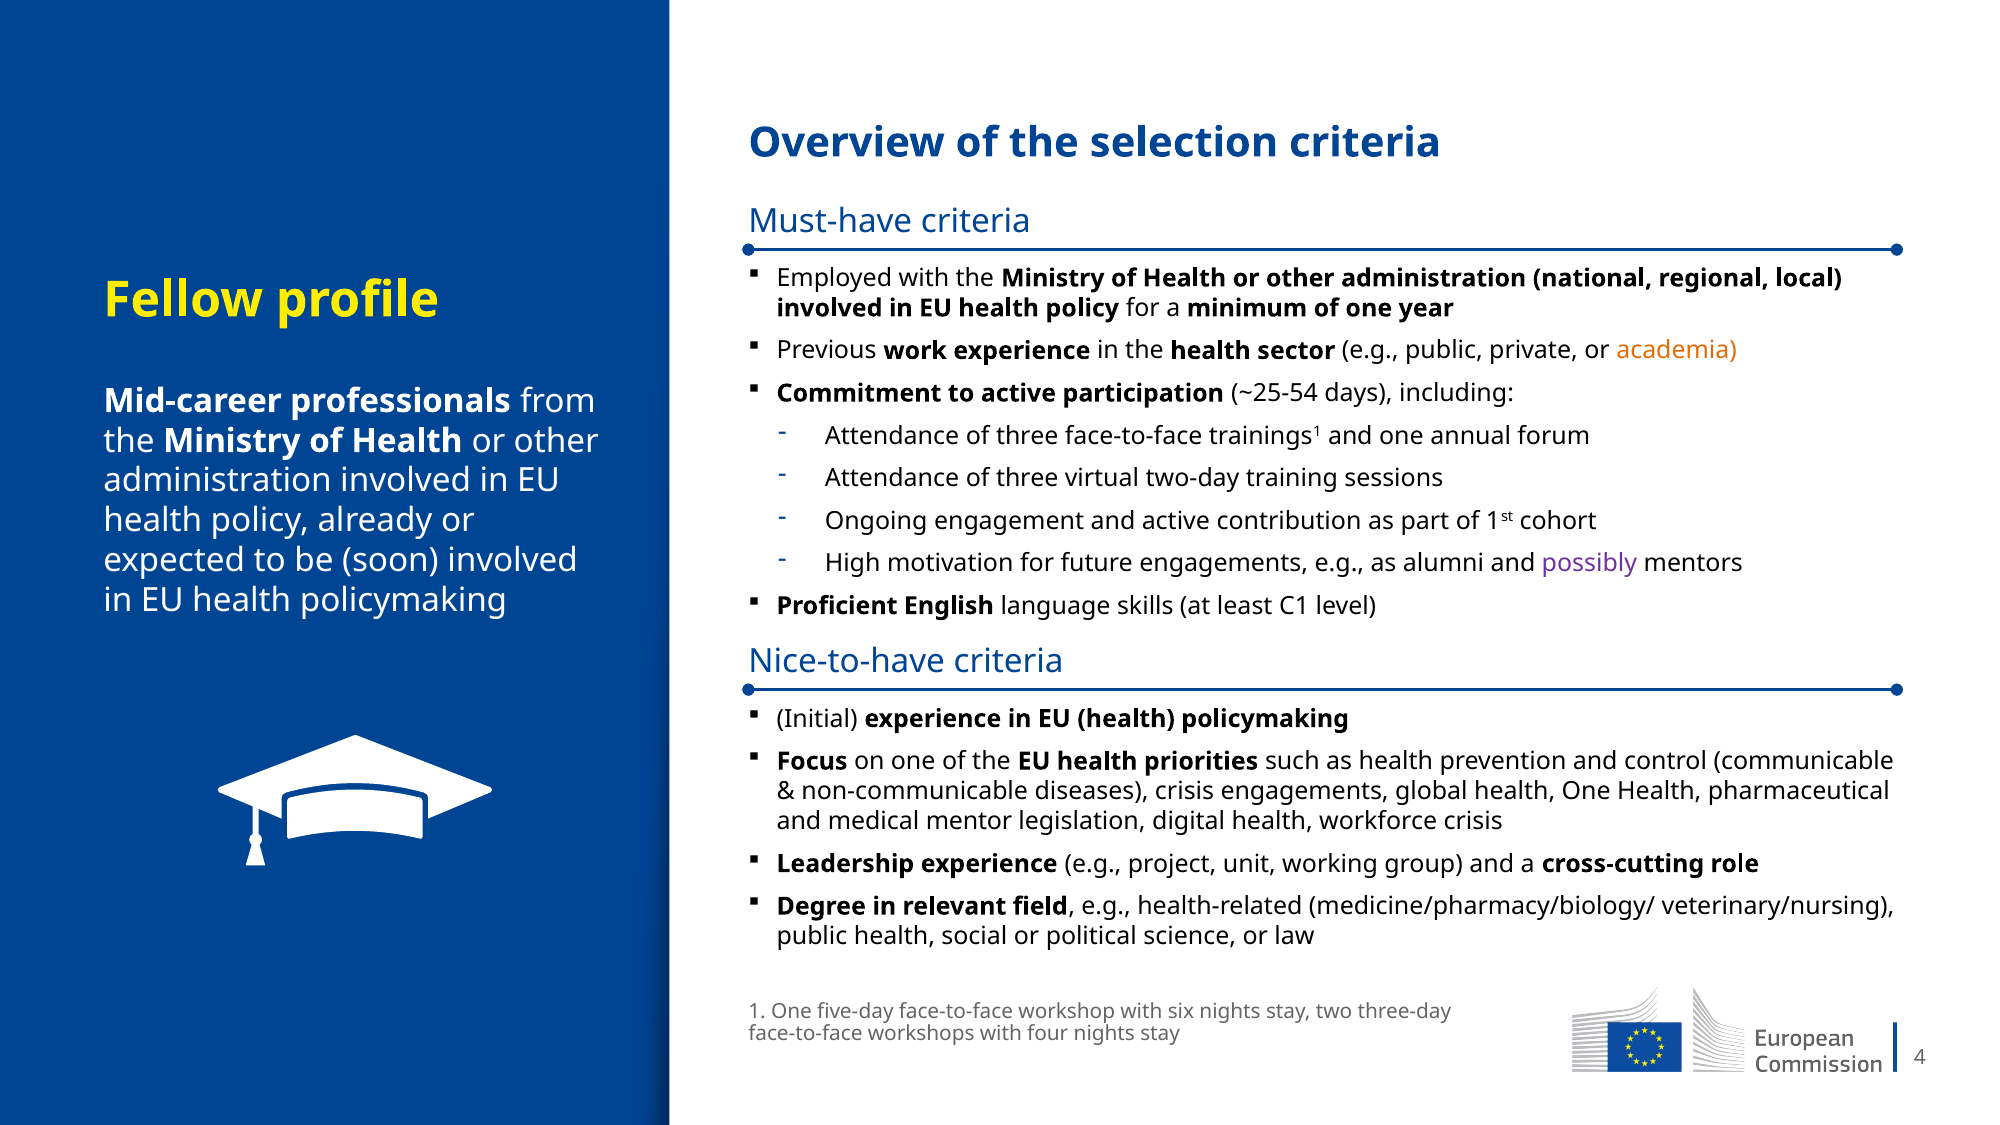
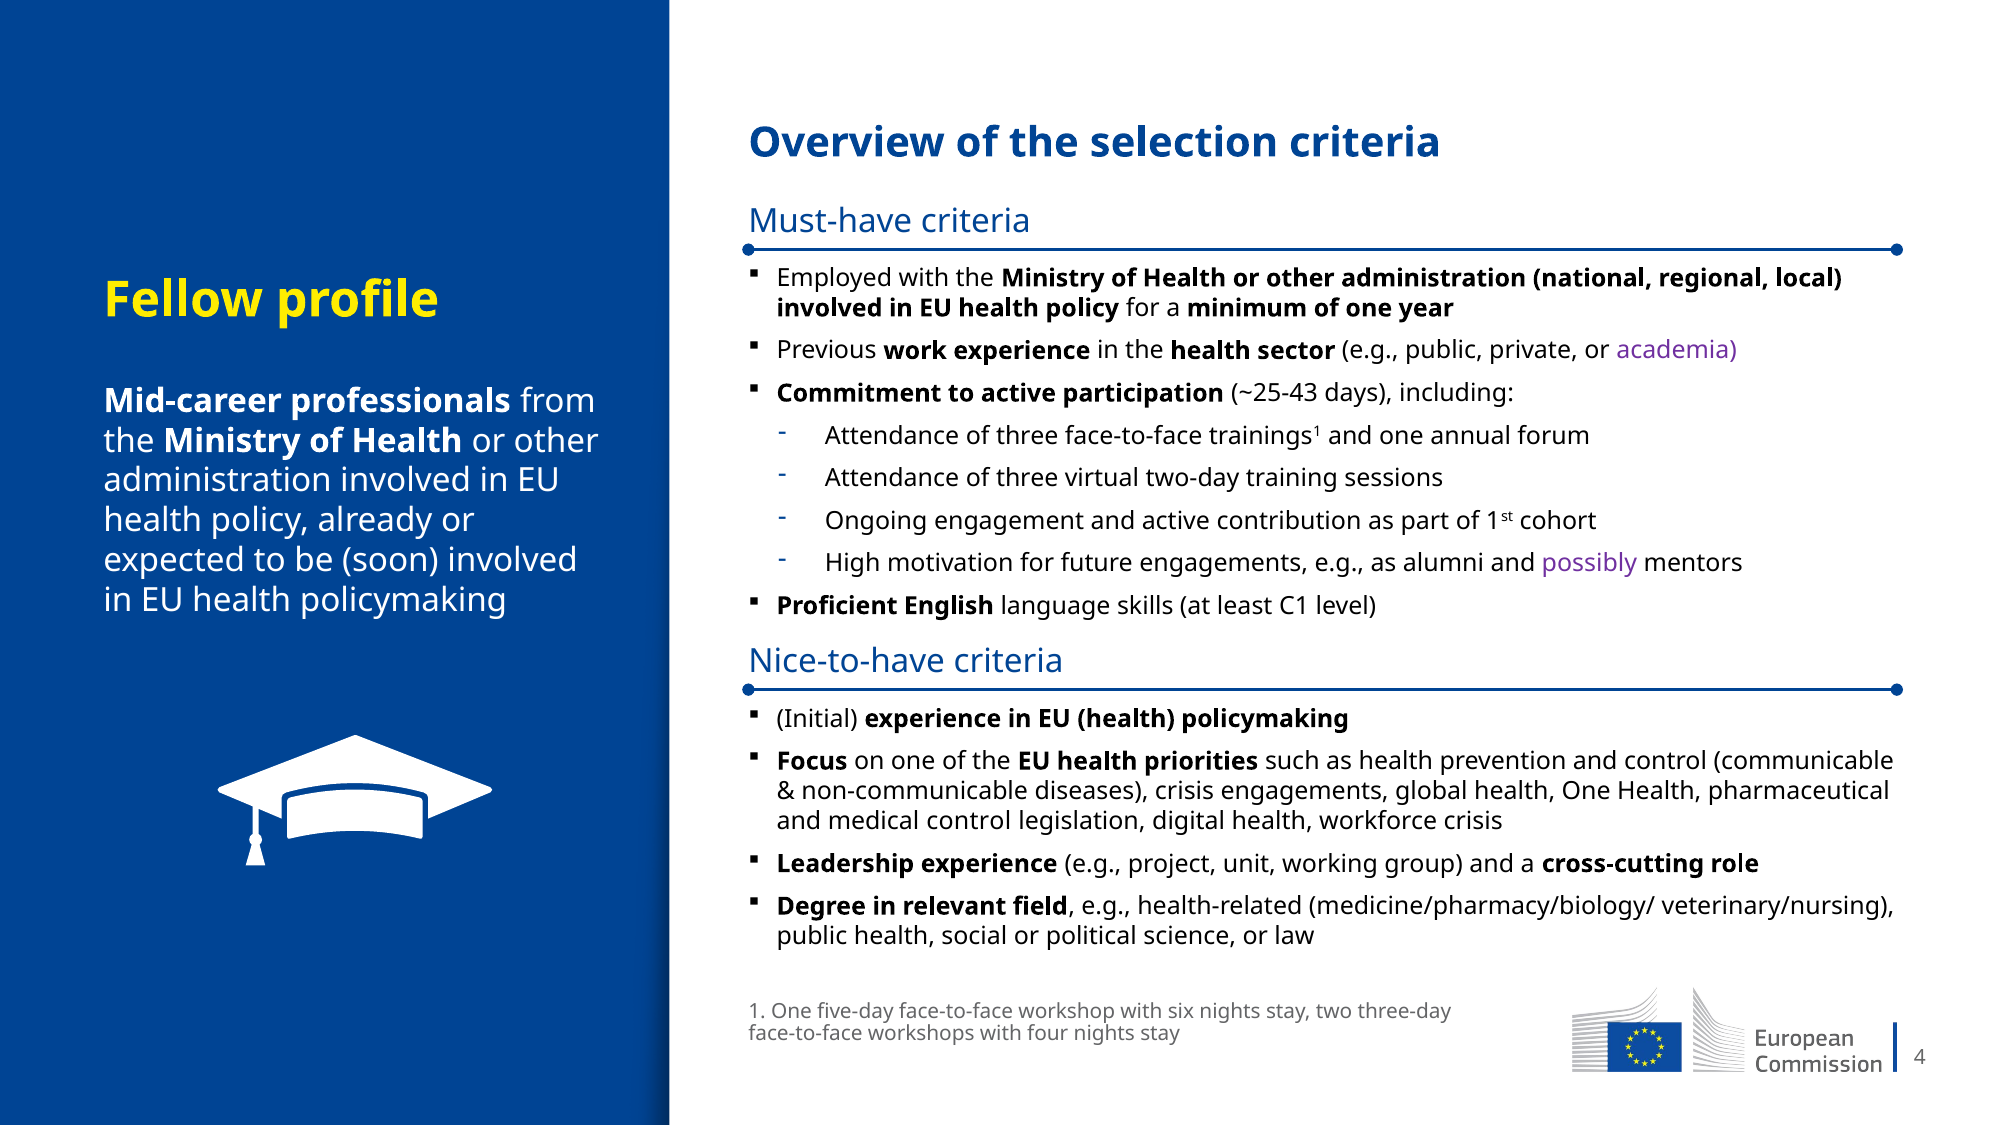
academia colour: orange -> purple (1677, 351)
~25-54: ~25-54 -> ~25-43 (1275, 393)
medical mentor: mentor -> control (969, 821)
